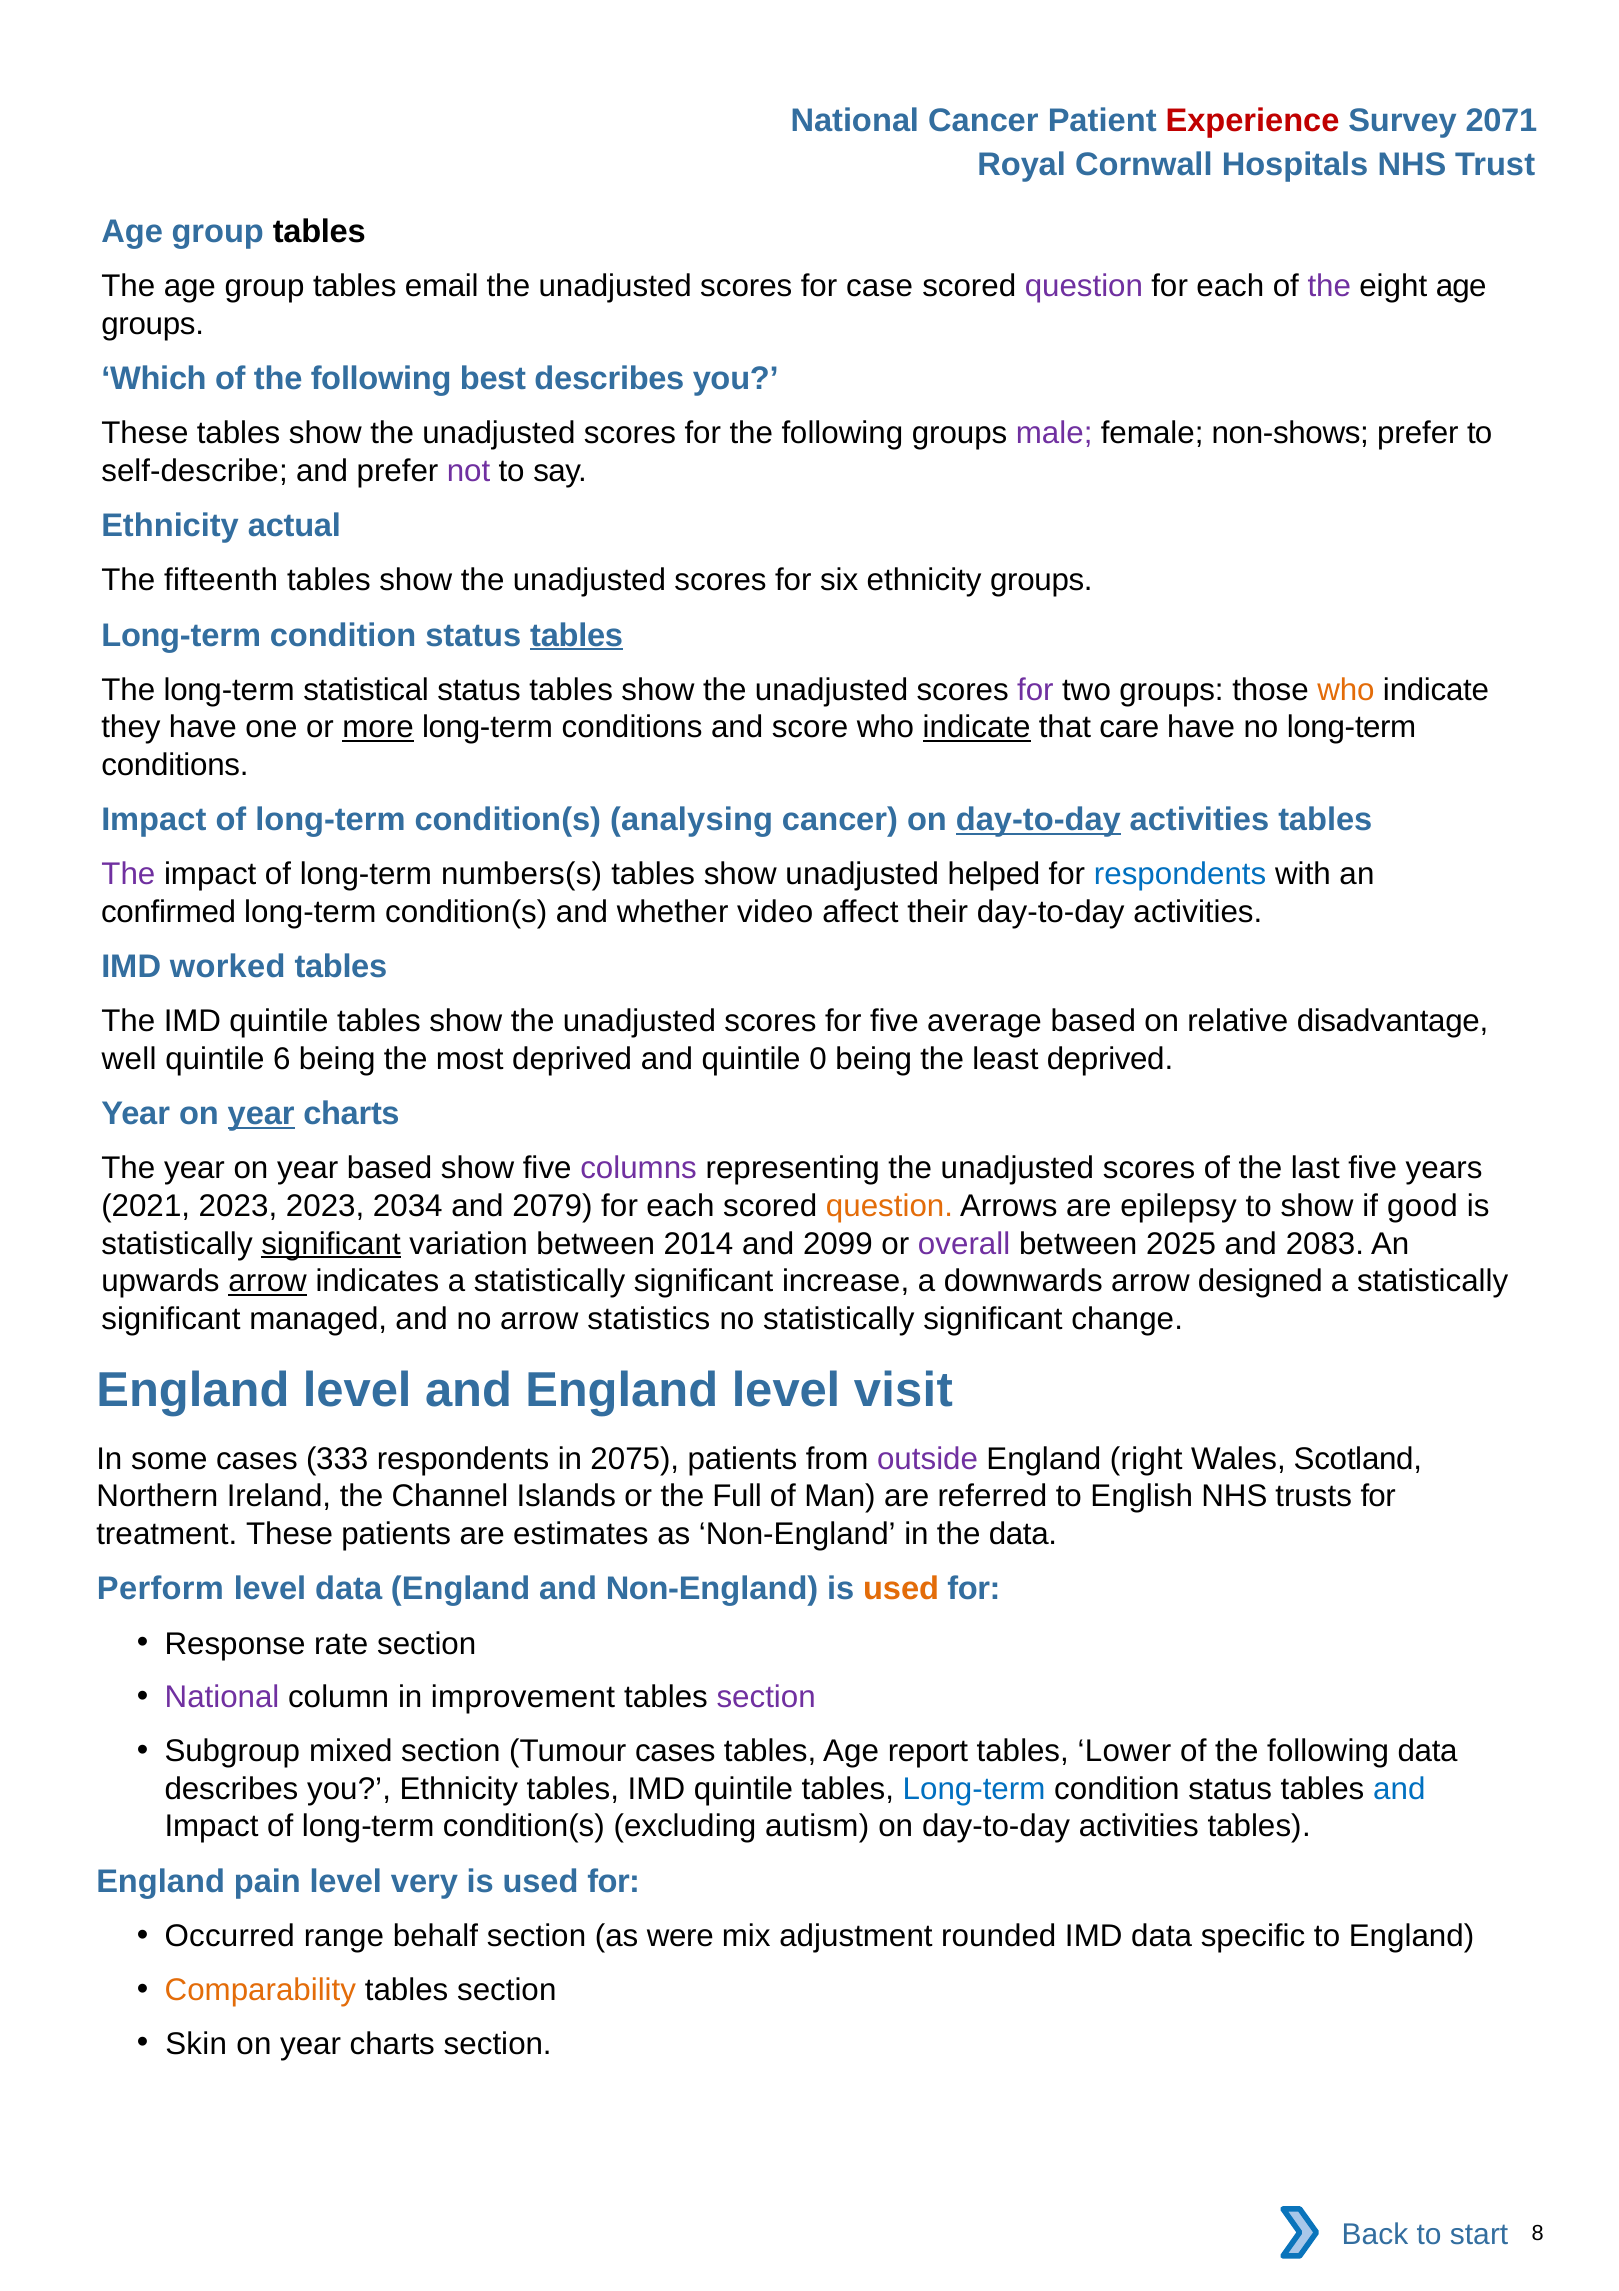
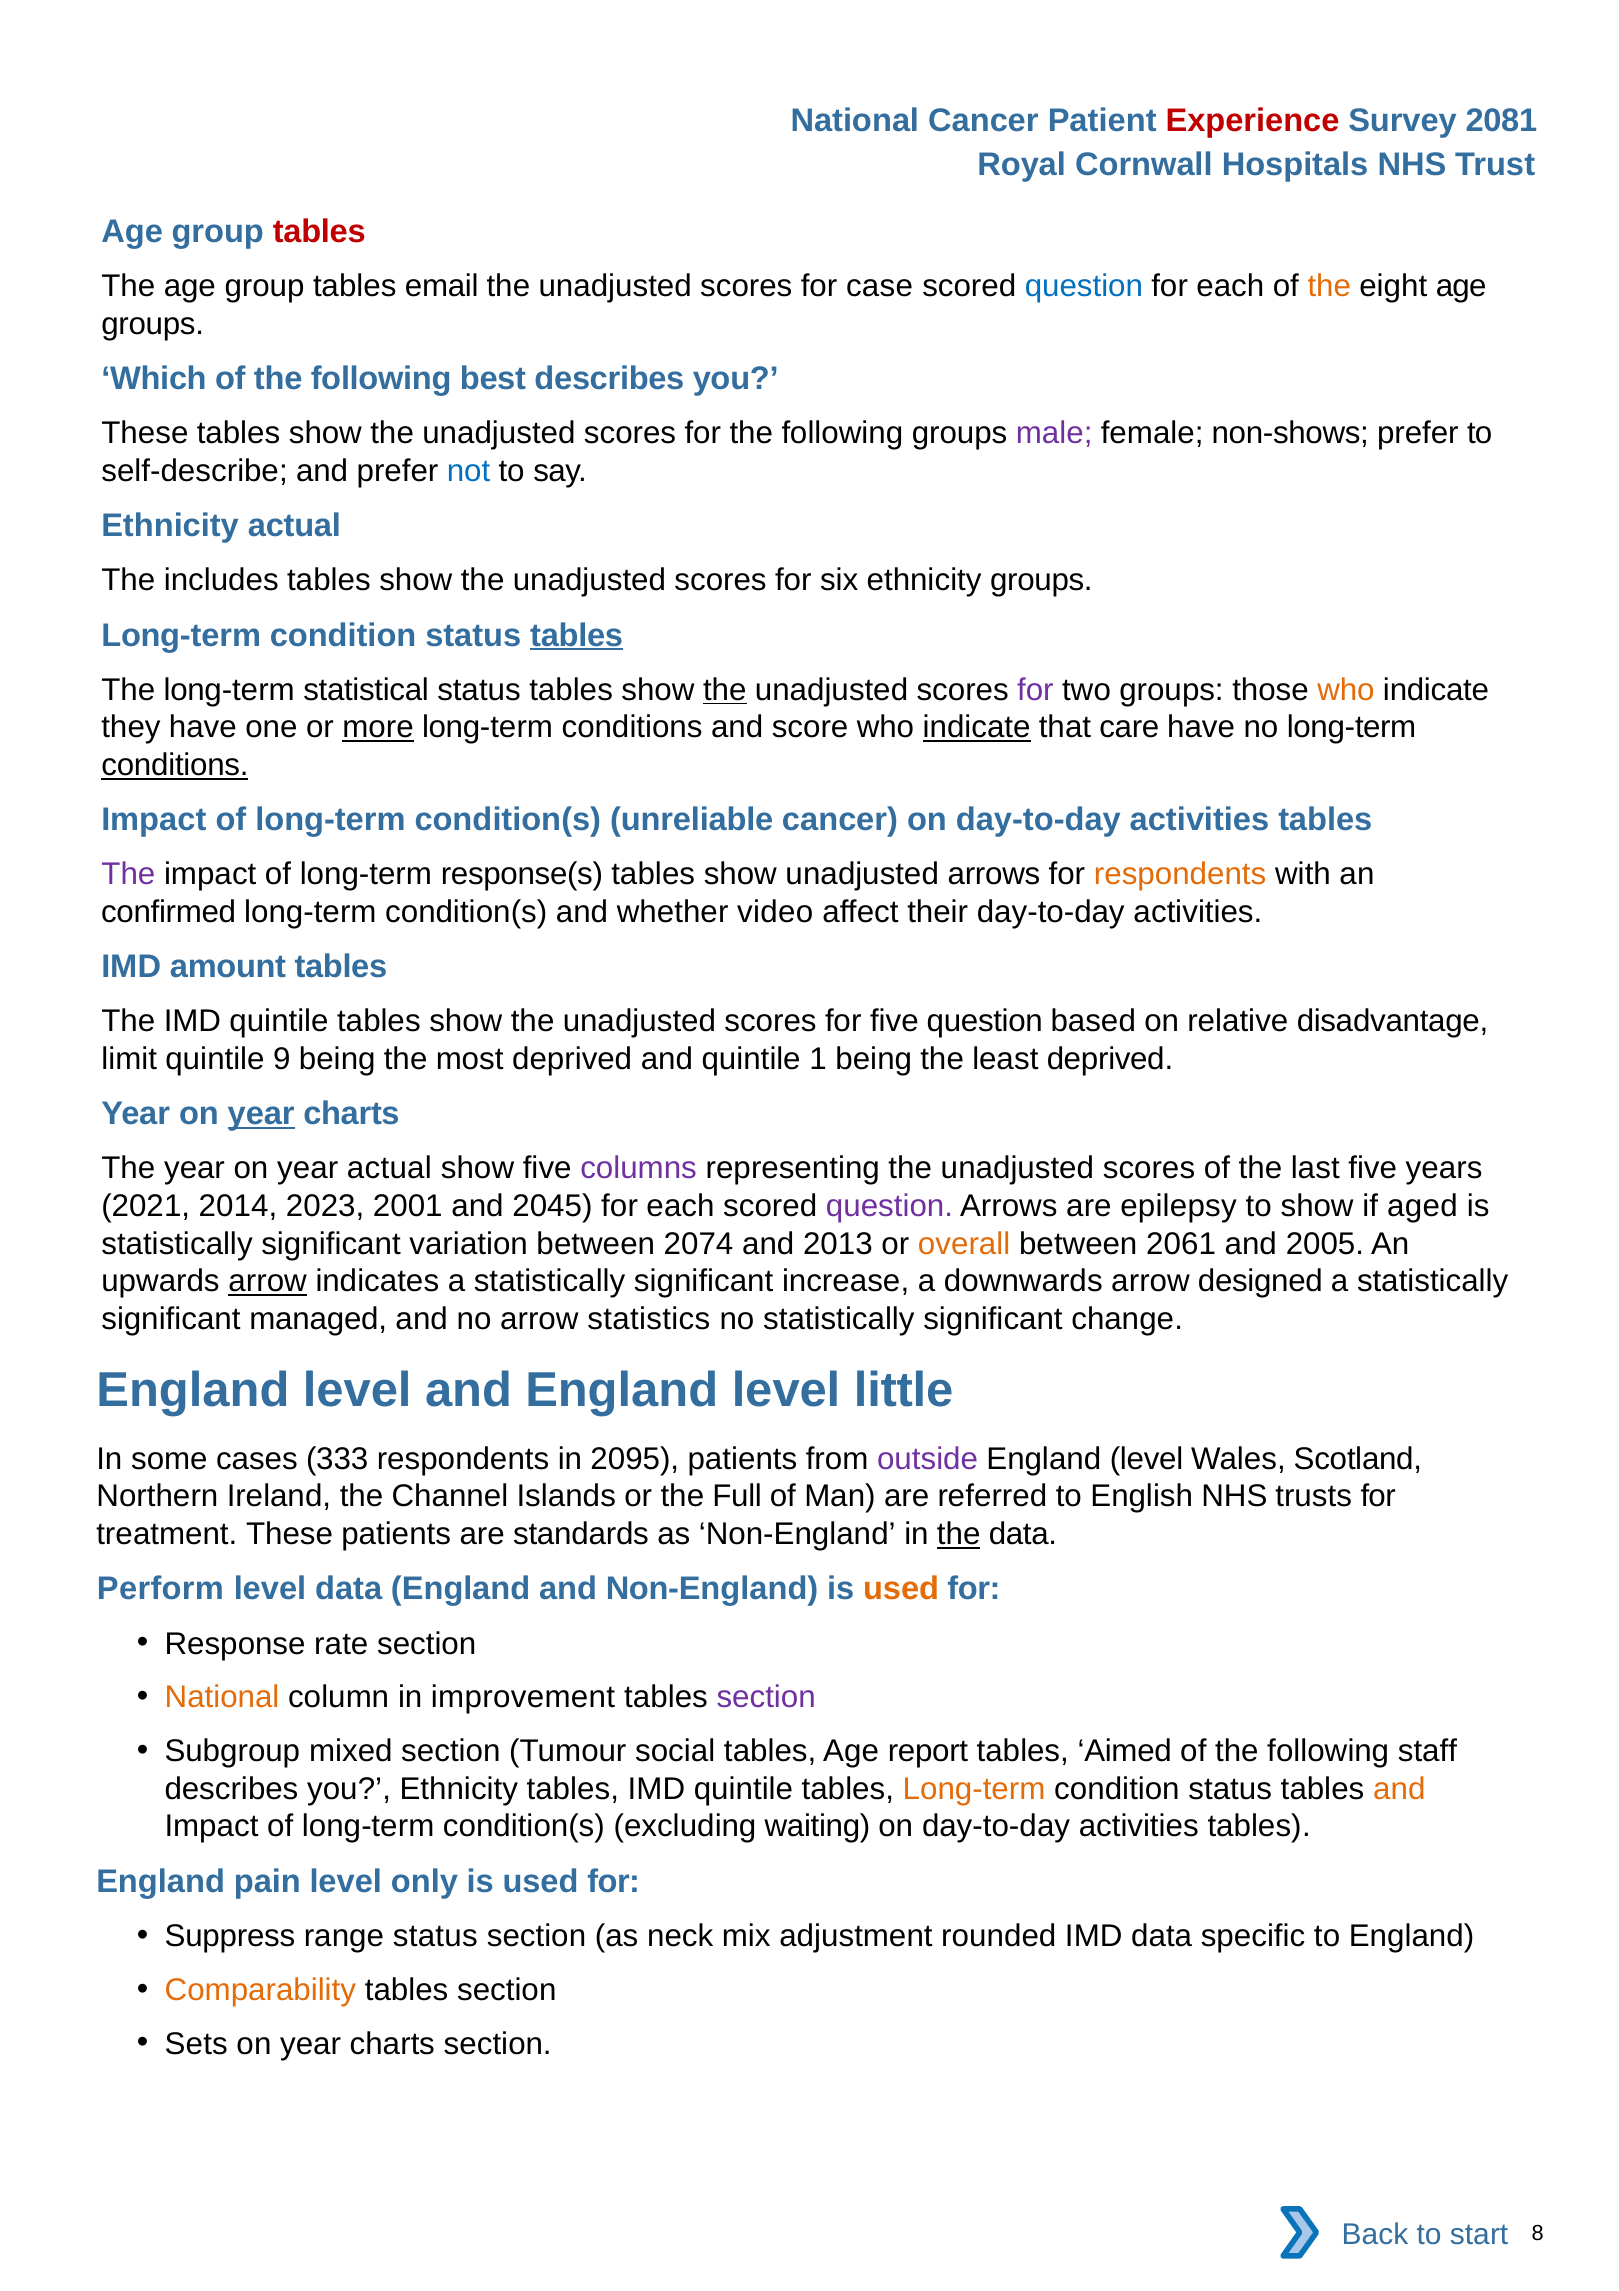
2071: 2071 -> 2081 (1501, 121)
tables colour: black -> red (319, 232)
question colour: purple -> blue (1084, 287)
the colour: purple -> orange (1329, 287)
not colour: purple -> blue (469, 471)
fifteenth: fifteenth -> includes (221, 581)
the underline: none -> present (725, 690)
conditions underline: none -> present (175, 765)
analysing: analysing -> unreliable (692, 820)
day-to-day underline: present -> none (1038, 820)
numbers(s: numbers(s -> response(s (522, 875)
unadjusted helped: helped -> arrows (994, 875)
respondents colour: blue -> orange (1180, 875)
worked: worked -> amount (228, 967)
five average: average -> question (985, 1022)
well: well -> limit (129, 1059)
6: 6 -> 9 (282, 1059)
0: 0 -> 1 (818, 1059)
year based: based -> actual (389, 1169)
2021 2023: 2023 -> 2014 (238, 1206)
2034: 2034 -> 2001 (408, 1206)
2079: 2079 -> 2045 (552, 1206)
question colour: orange -> purple (890, 1206)
good: good -> aged (1422, 1206)
significant underline: present -> none (331, 1244)
2014: 2014 -> 2074 (699, 1244)
2099: 2099 -> 2013 (838, 1244)
overall colour: purple -> orange (964, 1244)
2025: 2025 -> 2061 (1181, 1244)
2083: 2083 -> 2005 (1325, 1244)
visit: visit -> little (904, 1391)
2075: 2075 -> 2095 (635, 1459)
right: right -> level (1147, 1459)
estimates: estimates -> standards (581, 1534)
the underline: none -> present (959, 1534)
National colour: purple -> orange (222, 1698)
Tumour cases: cases -> social (675, 1752)
Lower: Lower -> Aimed (1125, 1752)
following data: data -> staff (1427, 1752)
Long-term colour: blue -> orange (974, 1789)
and colour: blue -> orange (1399, 1789)
autism: autism -> waiting (817, 1827)
very: very -> only (424, 1882)
Occurred: Occurred -> Suppress (230, 1936)
range behalf: behalf -> status (435, 1936)
were: were -> neck (680, 1936)
Skin: Skin -> Sets (196, 2044)
